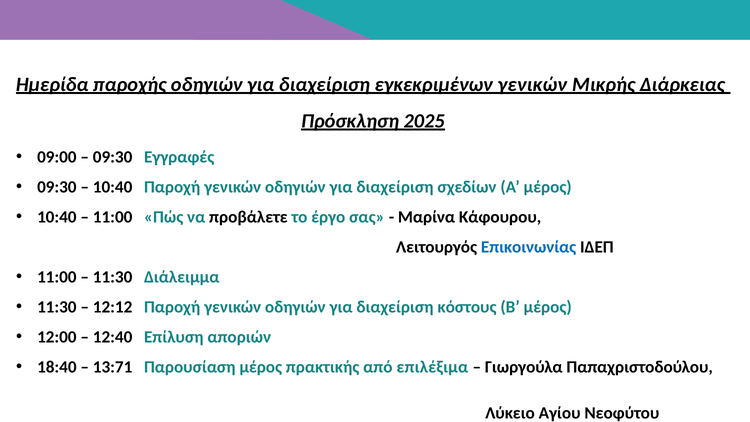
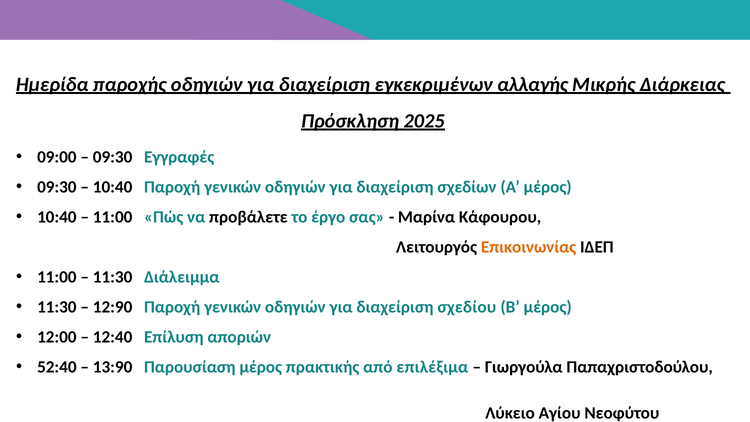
εγκεκριμένων γενικών: γενικών -> αλλαγής (533, 84)
Επικοινωνίας colour: blue -> orange (529, 247)
12:12: 12:12 -> 12:90 (113, 307)
κόστους: κόστους -> σχεδίου (467, 307)
18:40: 18:40 -> 52:40 (57, 367)
13:71: 13:71 -> 13:90 (113, 367)
